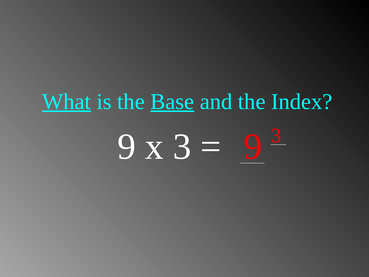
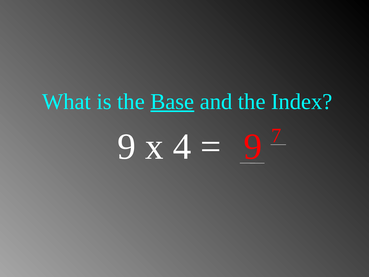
What underline: present -> none (67, 102)
x 3: 3 -> 4 (182, 146)
9 3: 3 -> 7 (276, 136)
